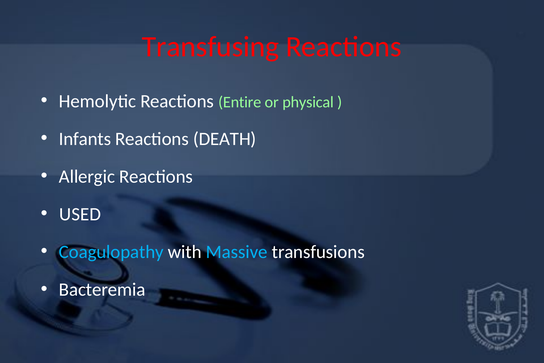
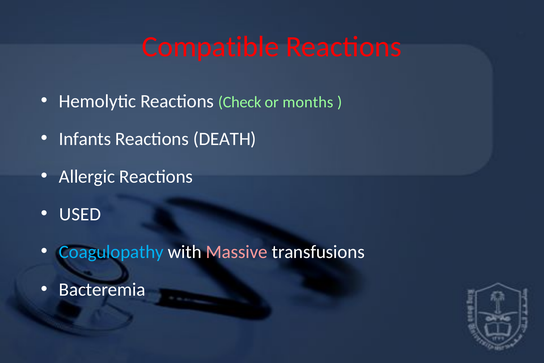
Transfusing: Transfusing -> Compatible (211, 47)
Entire: Entire -> Check (240, 102)
physical: physical -> months (308, 102)
Massive colour: light blue -> pink (237, 252)
